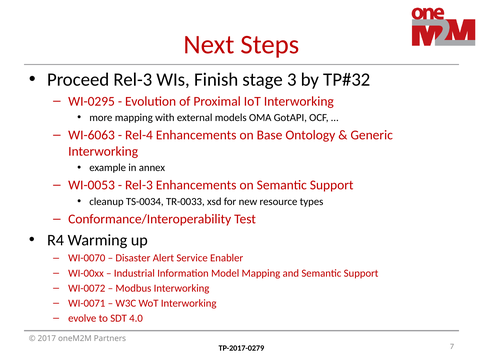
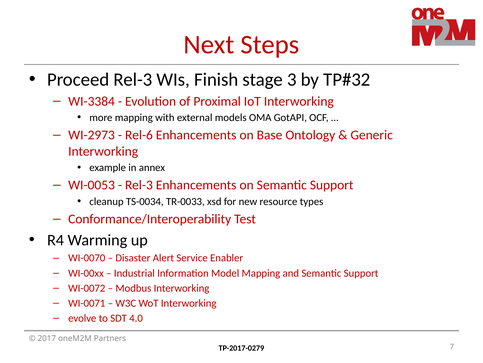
WI-0295: WI-0295 -> WI-3384 (92, 101)
WI-6063: WI-6063 -> WI-2973 (92, 135)
Rel-4: Rel-4 -> Rel-6 (139, 135)
